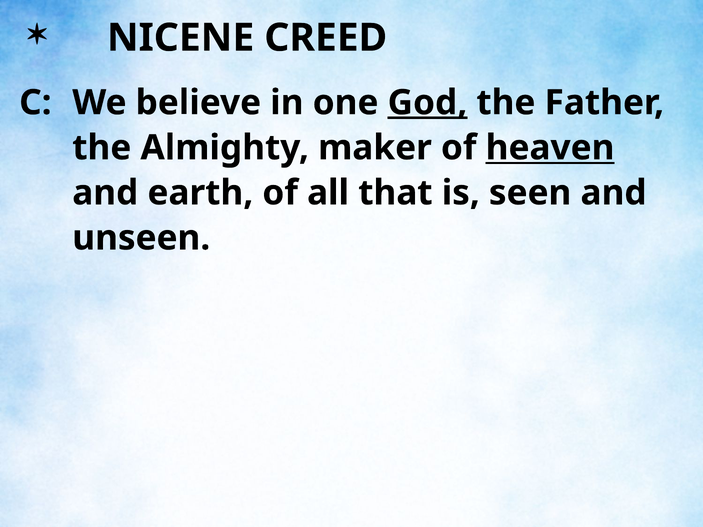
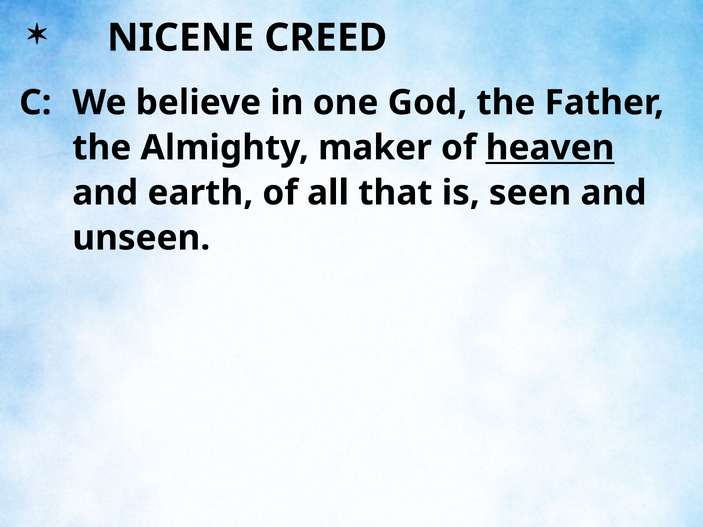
God underline: present -> none (427, 103)
